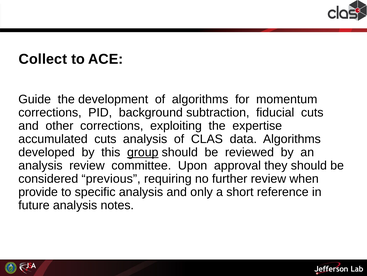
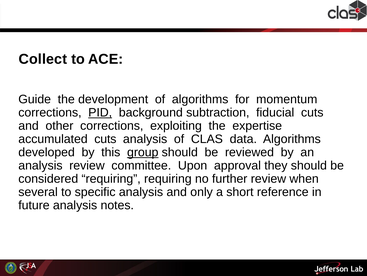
PID underline: none -> present (100, 112)
considered previous: previous -> requiring (111, 178)
provide: provide -> several (38, 191)
